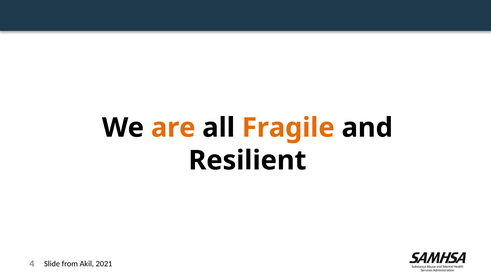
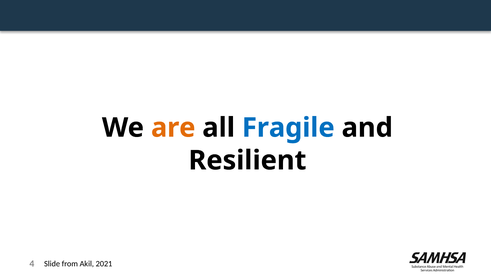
Fragile colour: orange -> blue (288, 128)
